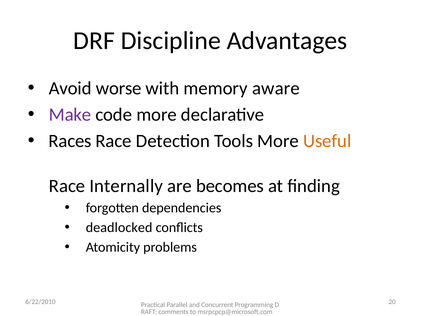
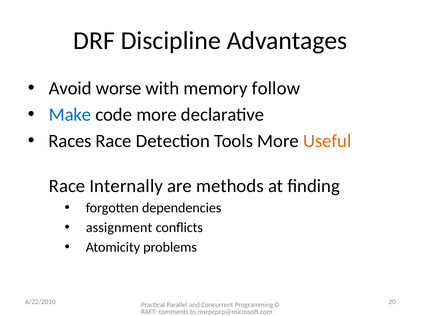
aware: aware -> follow (276, 88)
Make colour: purple -> blue (70, 115)
becomes: becomes -> methods (230, 186)
deadlocked: deadlocked -> assignment (119, 227)
